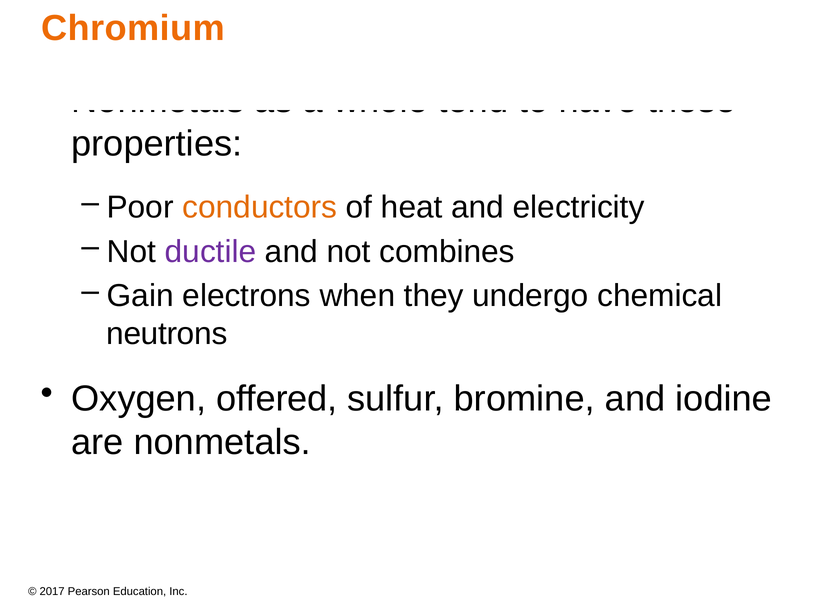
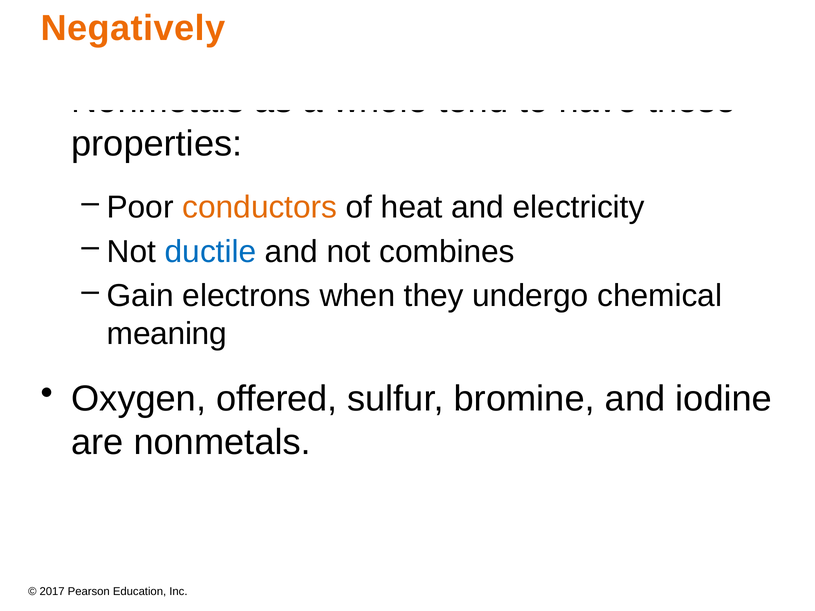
Chromium: Chromium -> Negatively (133, 28)
ductile colour: purple -> blue (211, 252)
neutrons: neutrons -> meaning (167, 334)
